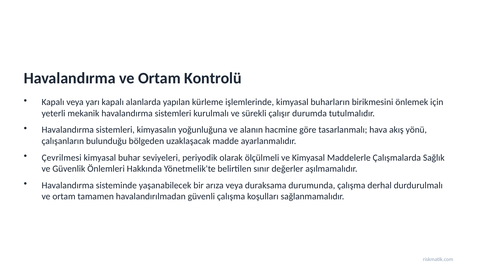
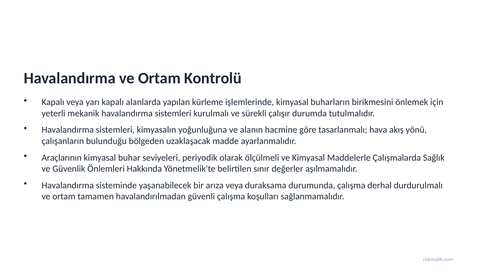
Çevrilmesi: Çevrilmesi -> Araçlarının (62, 157)
